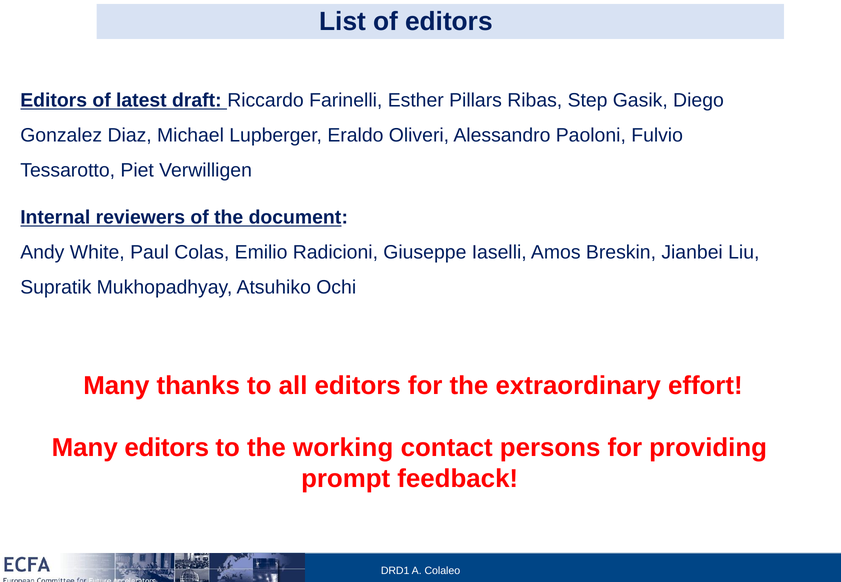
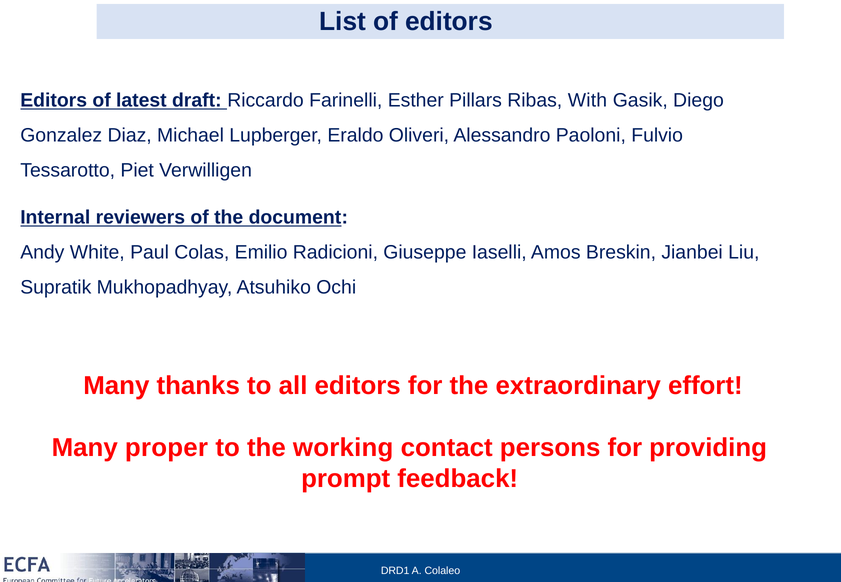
Step: Step -> With (587, 101)
Many editors: editors -> proper (166, 448)
